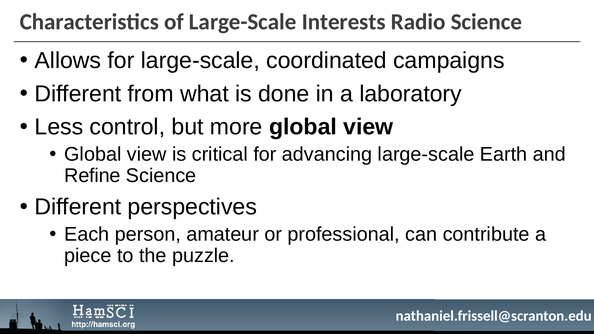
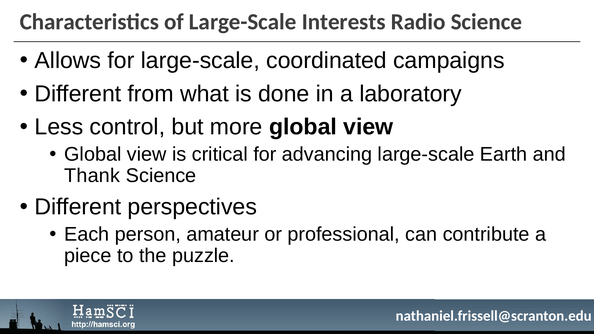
Refine: Refine -> Thank (92, 176)
